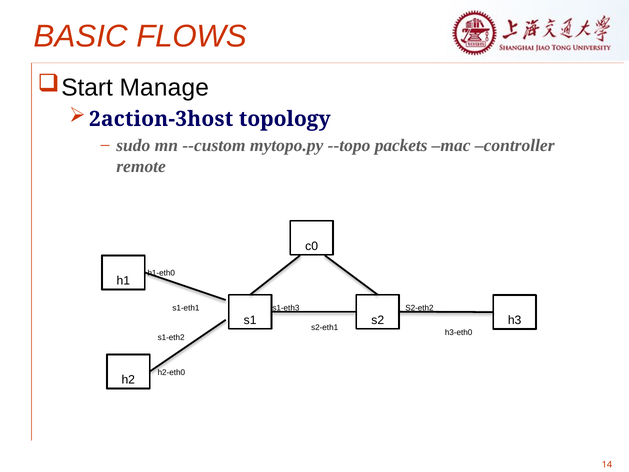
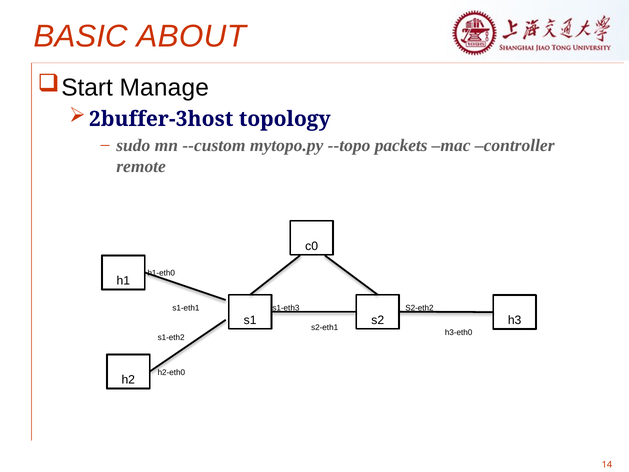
FLOWS: FLOWS -> ABOUT (191, 36)
2action-3host: 2action-3host -> 2buffer-3host (161, 119)
